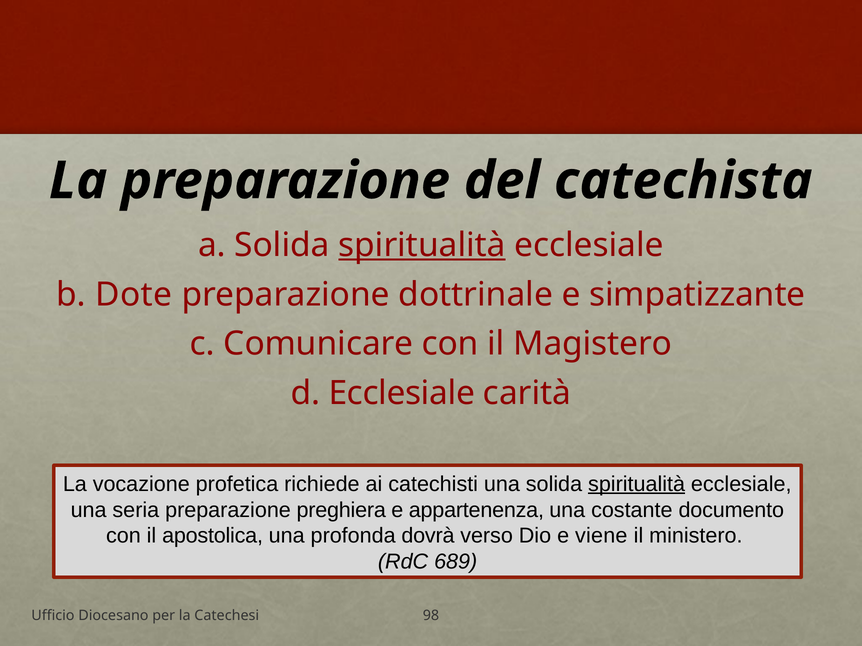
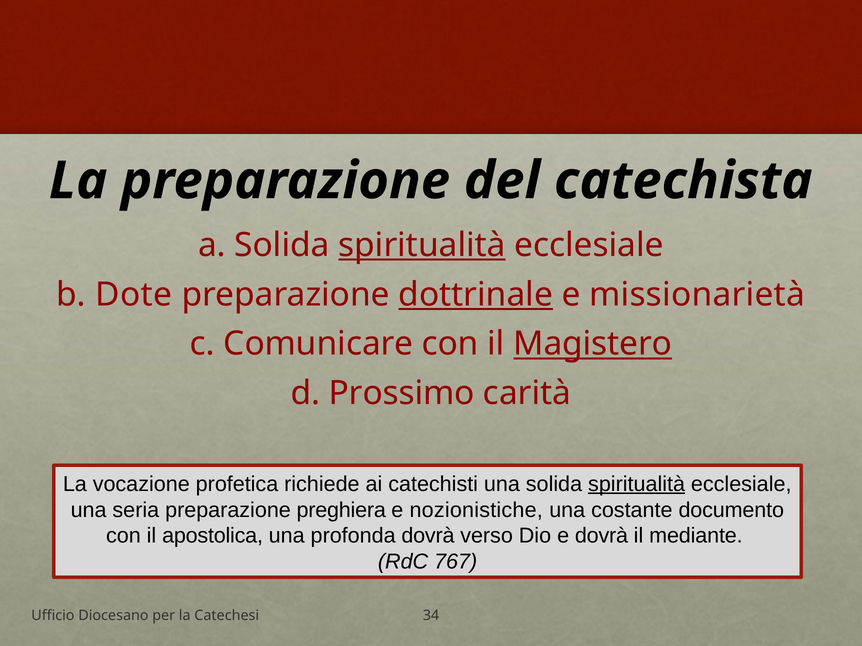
dottrinale underline: none -> present (476, 295)
simpatizzante: simpatizzante -> missionarietà (697, 295)
Magistero underline: none -> present (593, 344)
d Ecclesiale: Ecclesiale -> Prossimo (402, 393)
appartenenza: appartenenza -> nozionistiche (476, 510)
e viene: viene -> dovrà (601, 536)
ministero: ministero -> mediante (696, 536)
689: 689 -> 767 (456, 562)
98: 98 -> 34 (431, 616)
